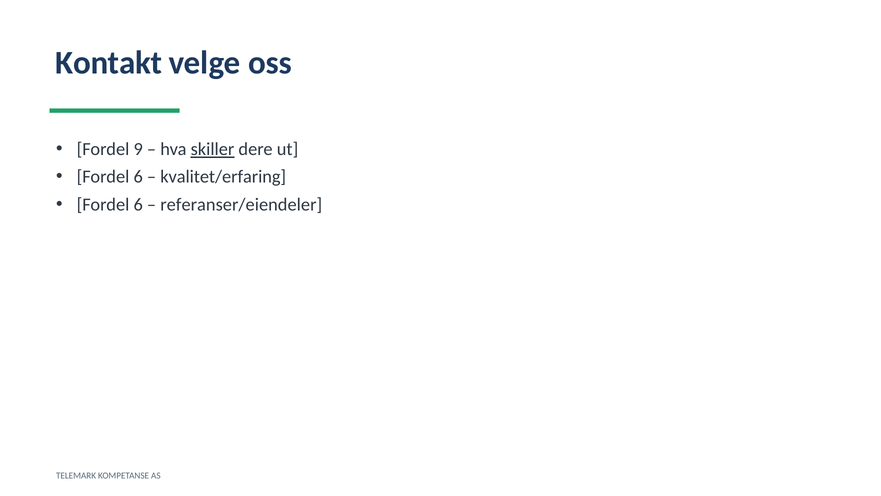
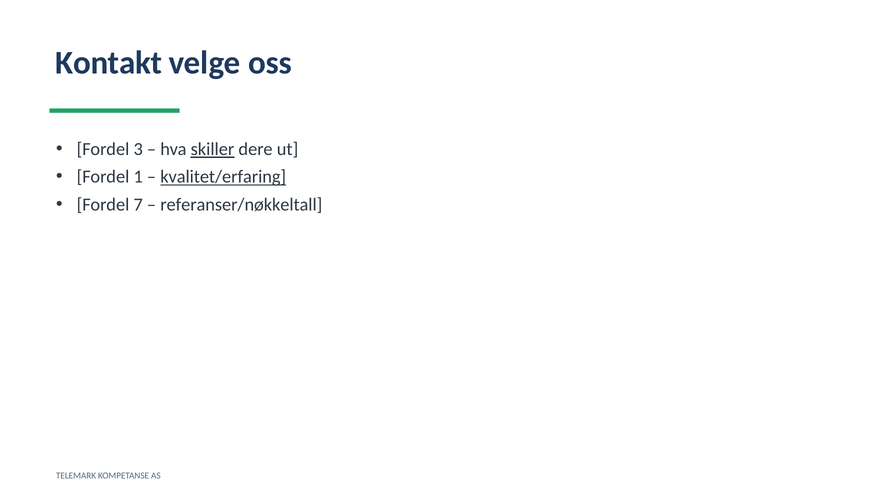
9: 9 -> 3 (138, 149)
6: 6 -> 1 (138, 177)
kvalitet/erfaring underline: none -> present (223, 177)
6: 6 -> 7 (138, 204)
referanser/eiendeler: referanser/eiendeler -> referanser/nøkkeltall (241, 204)
